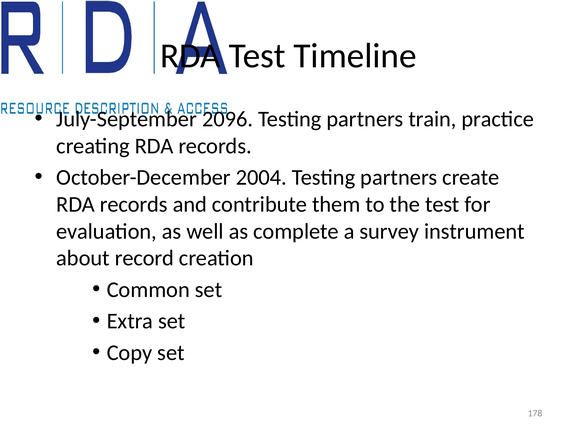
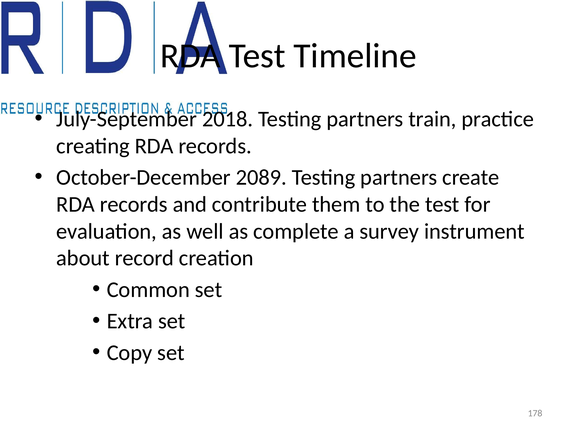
2096: 2096 -> 2018 (228, 119)
2004: 2004 -> 2089 (261, 177)
